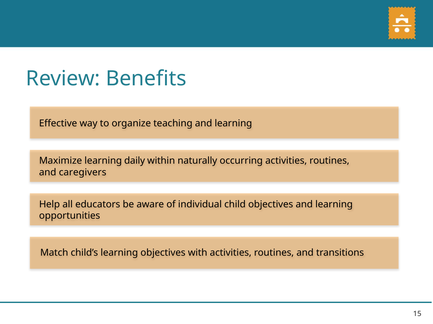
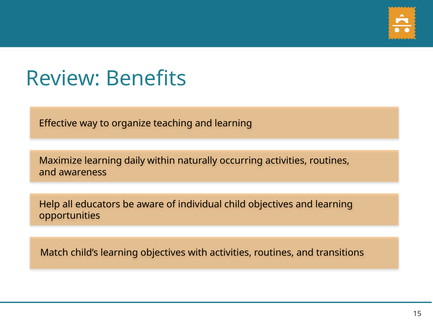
caregivers: caregivers -> awareness (83, 173)
